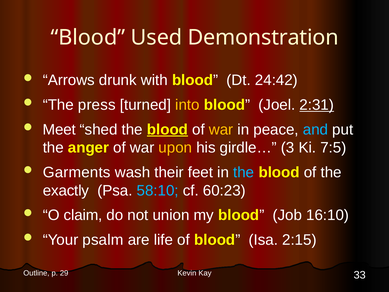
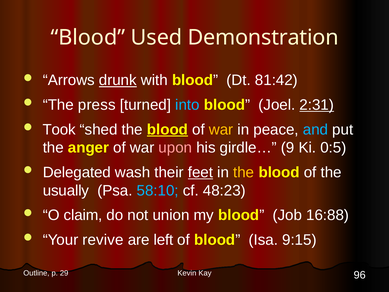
drunk underline: none -> present (118, 80)
24:42: 24:42 -> 81:42 (276, 80)
into colour: yellow -> light blue (187, 105)
Meet: Meet -> Took (59, 129)
upon colour: yellow -> pink (175, 148)
3: 3 -> 9 (288, 148)
7:5: 7:5 -> 0:5 (333, 148)
Garments: Garments -> Delegated (77, 172)
feet underline: none -> present (200, 172)
the colour: light blue -> yellow (244, 172)
exactly: exactly -> usually (66, 190)
60:23: 60:23 -> 48:23 (224, 190)
16:10: 16:10 -> 16:88 (328, 215)
psalm: psalm -> revive (103, 240)
life: life -> left (163, 240)
2:15: 2:15 -> 9:15 (299, 240)
33: 33 -> 96 (360, 275)
